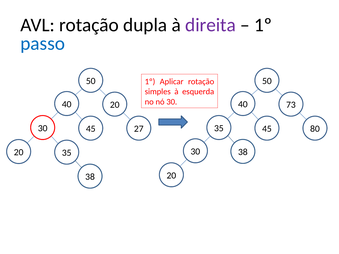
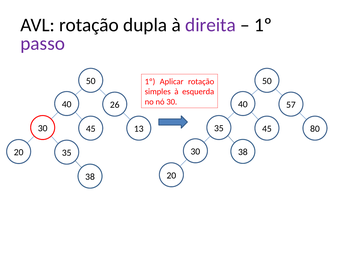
passo colour: blue -> purple (43, 44)
40 20: 20 -> 26 (115, 105)
73: 73 -> 57 (291, 105)
27: 27 -> 13 (139, 129)
